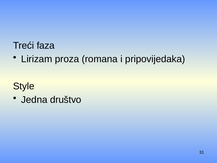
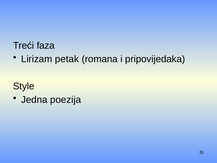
proza: proza -> petak (67, 59)
društvo: društvo -> poezija (66, 100)
